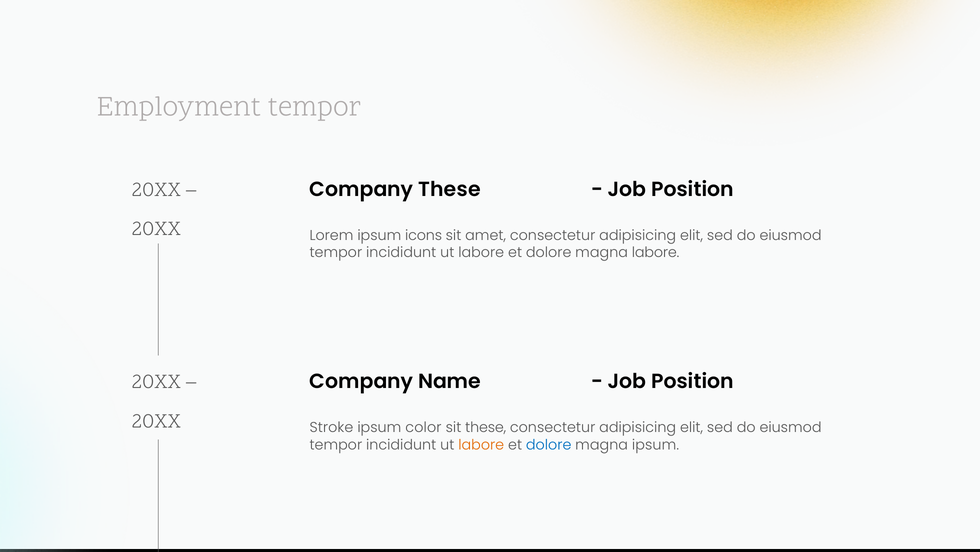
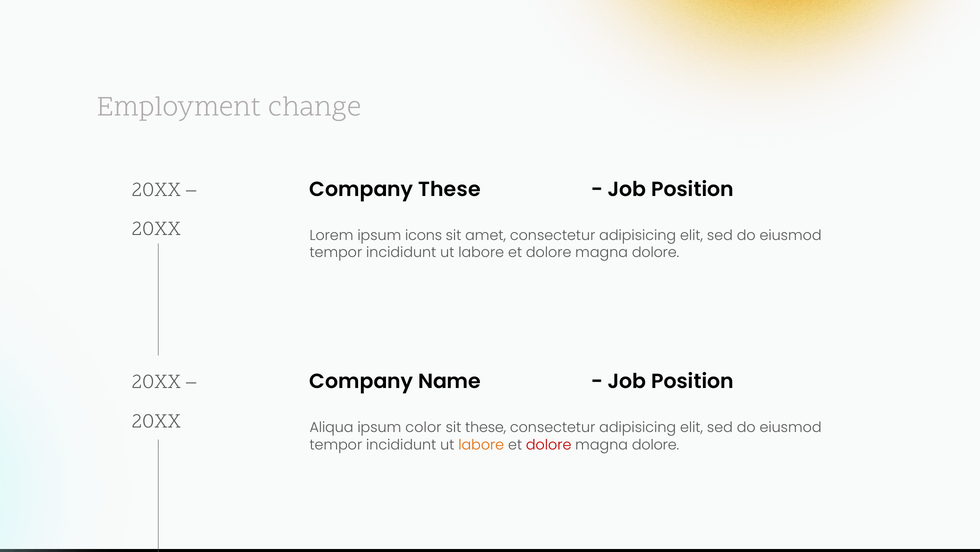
Employment tempor: tempor -> change (315, 106)
labore: labore -> dolore (656, 252)
Stroke: Stroke -> Aliqua (331, 427)
dolore colour: blue -> red (549, 444)
ipsum: ipsum -> dolore (656, 444)
